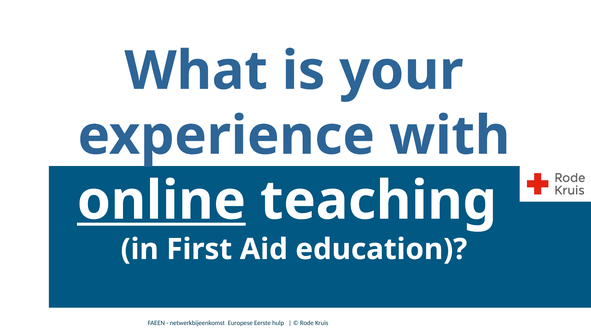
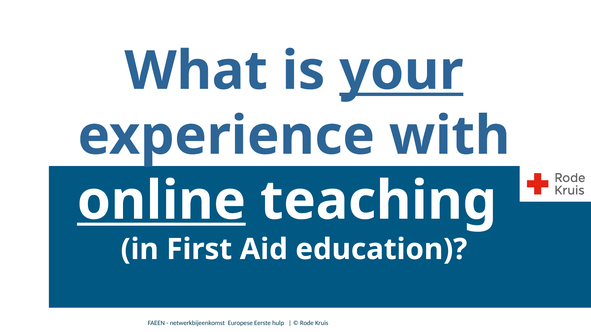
your underline: none -> present (401, 71)
